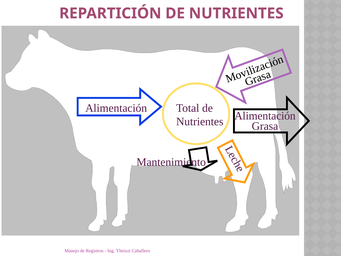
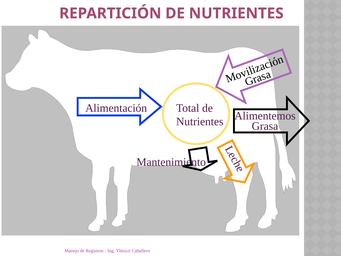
Alimentación: Alimentación -> Alimentemos (265, 116)
